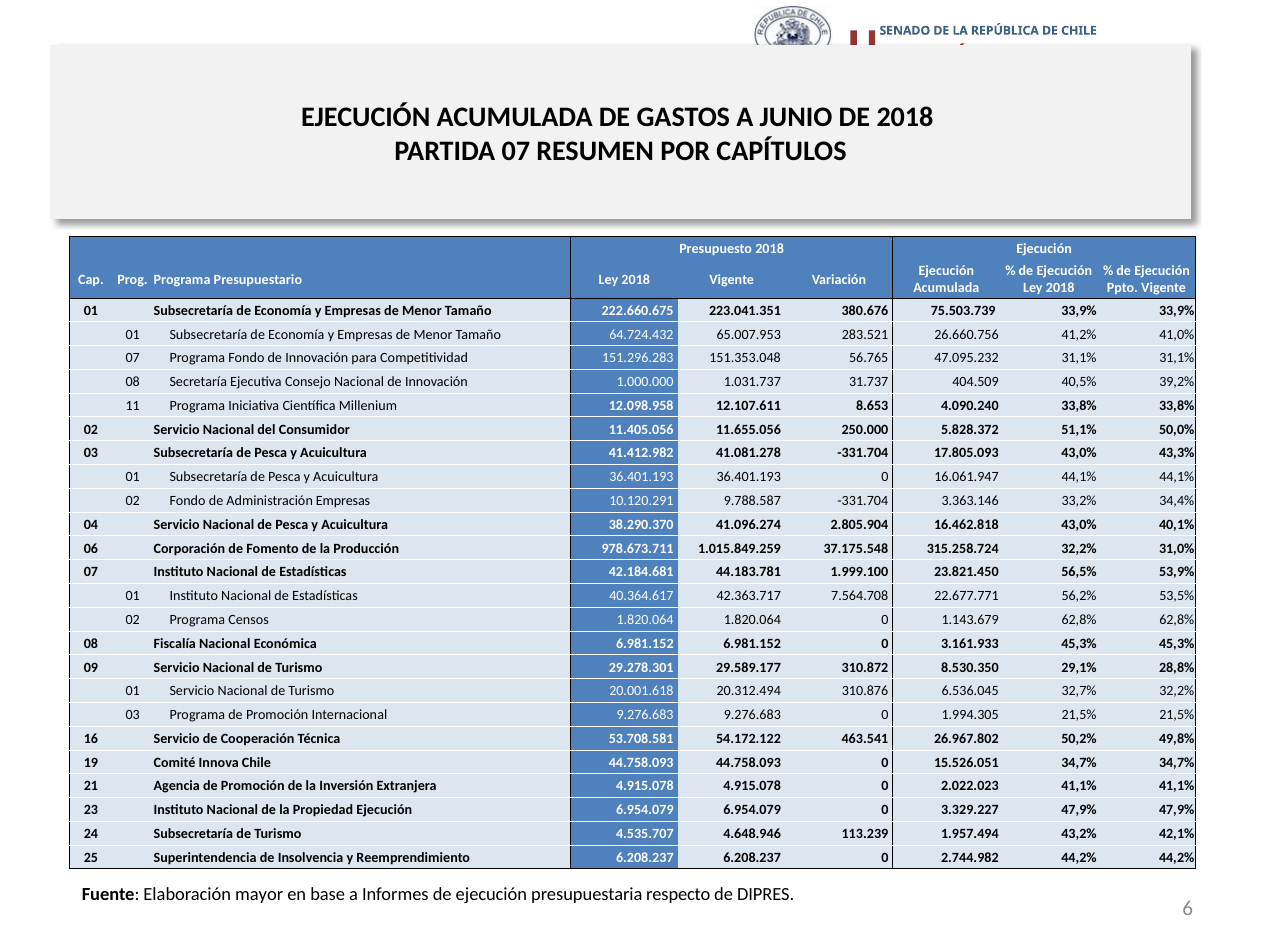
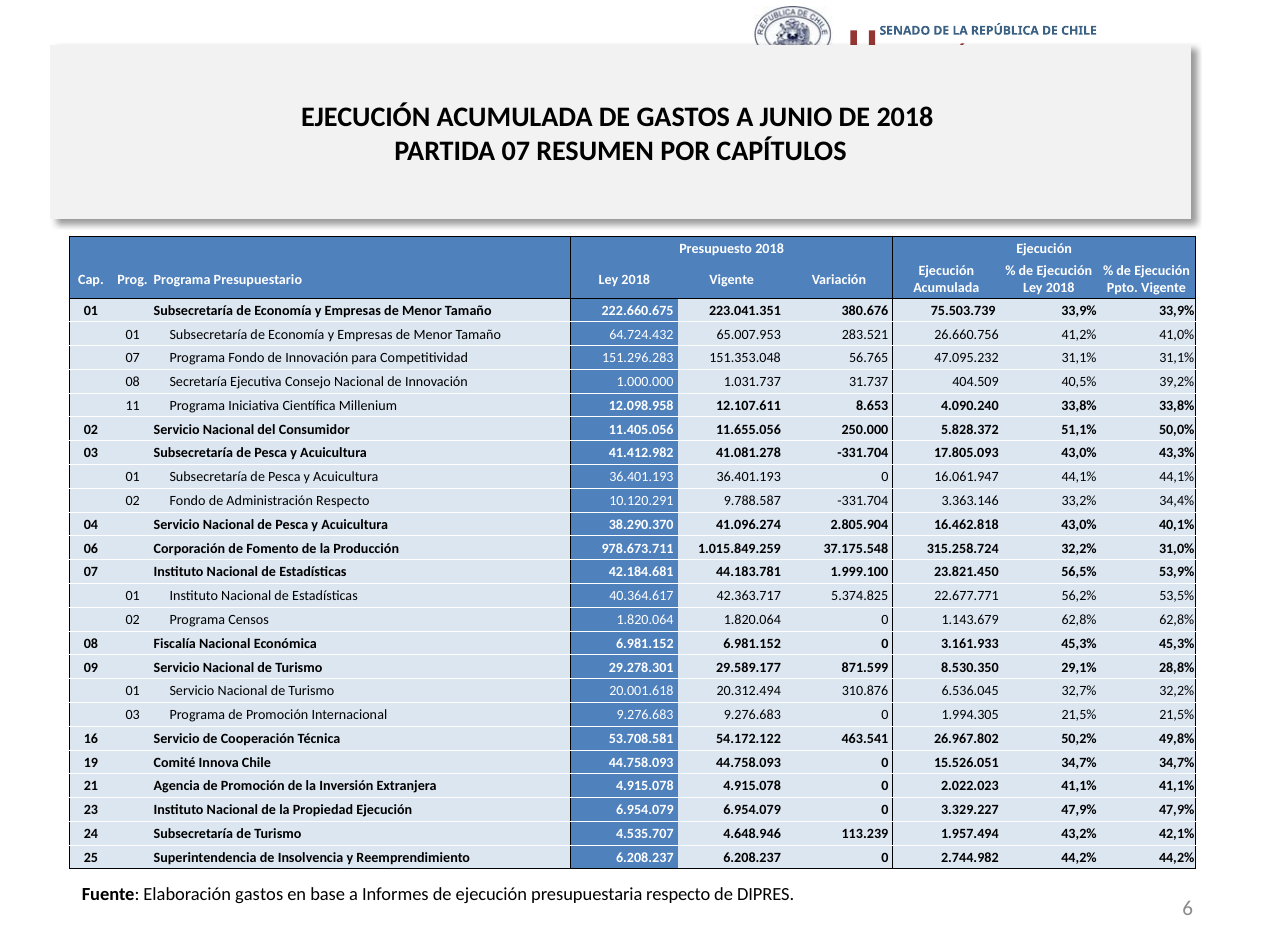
Administración Empresas: Empresas -> Respecto (343, 501)
7.564.708: 7.564.708 -> 5.374.825 (860, 596)
310.872: 310.872 -> 871.599 (865, 667)
Elaboración mayor: mayor -> gastos (259, 894)
